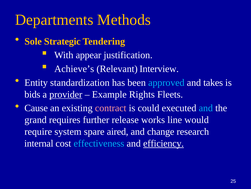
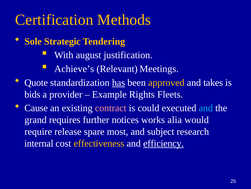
Departments: Departments -> Certification (54, 20)
appear: appear -> august (88, 55)
Interview: Interview -> Meetings (159, 69)
Entity: Entity -> Quote (36, 82)
has underline: none -> present (119, 82)
approved colour: light blue -> yellow (166, 82)
provider underline: present -> none (66, 94)
release: release -> notices (125, 119)
line: line -> alia (175, 119)
system: system -> release (68, 131)
aired: aired -> most (118, 131)
change: change -> subject (161, 131)
effectiveness colour: light blue -> yellow (99, 143)
